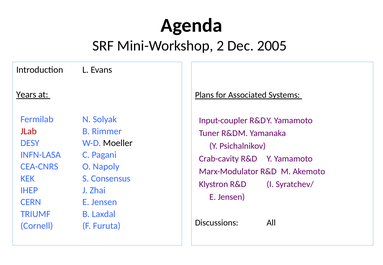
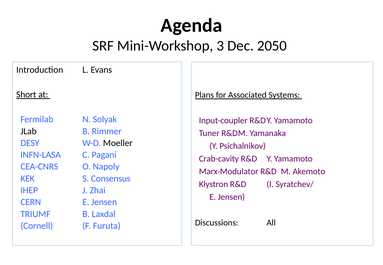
2: 2 -> 3 (220, 46)
2005: 2005 -> 2050 (272, 46)
Years: Years -> Short (26, 95)
JLab colour: red -> black (29, 131)
